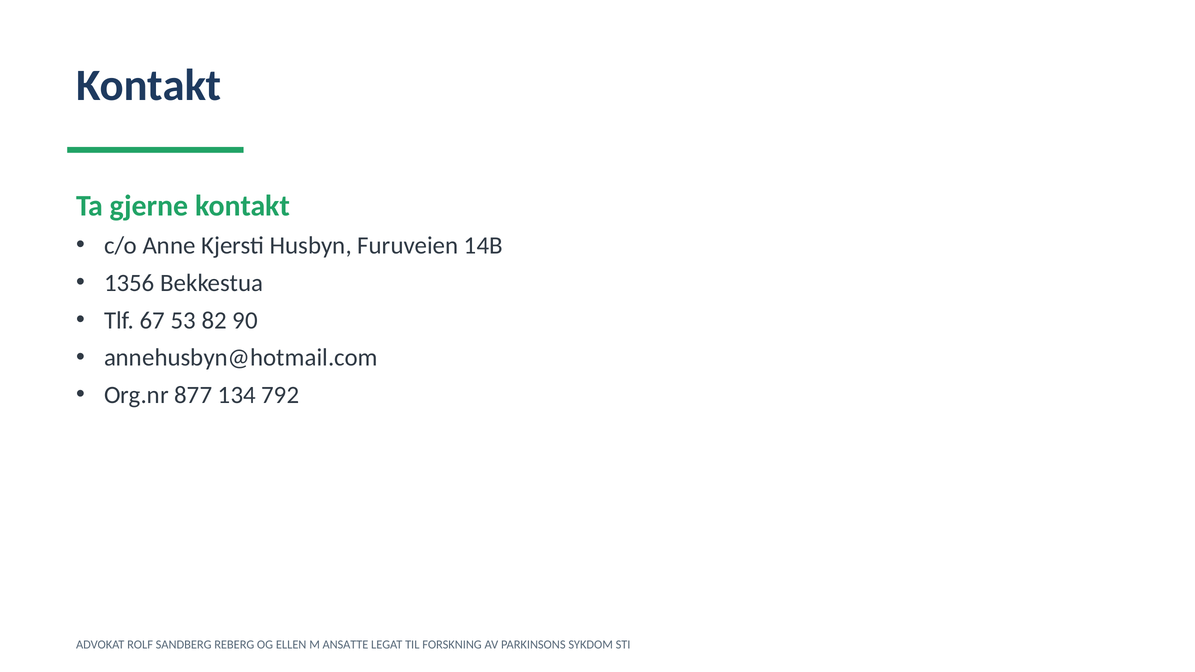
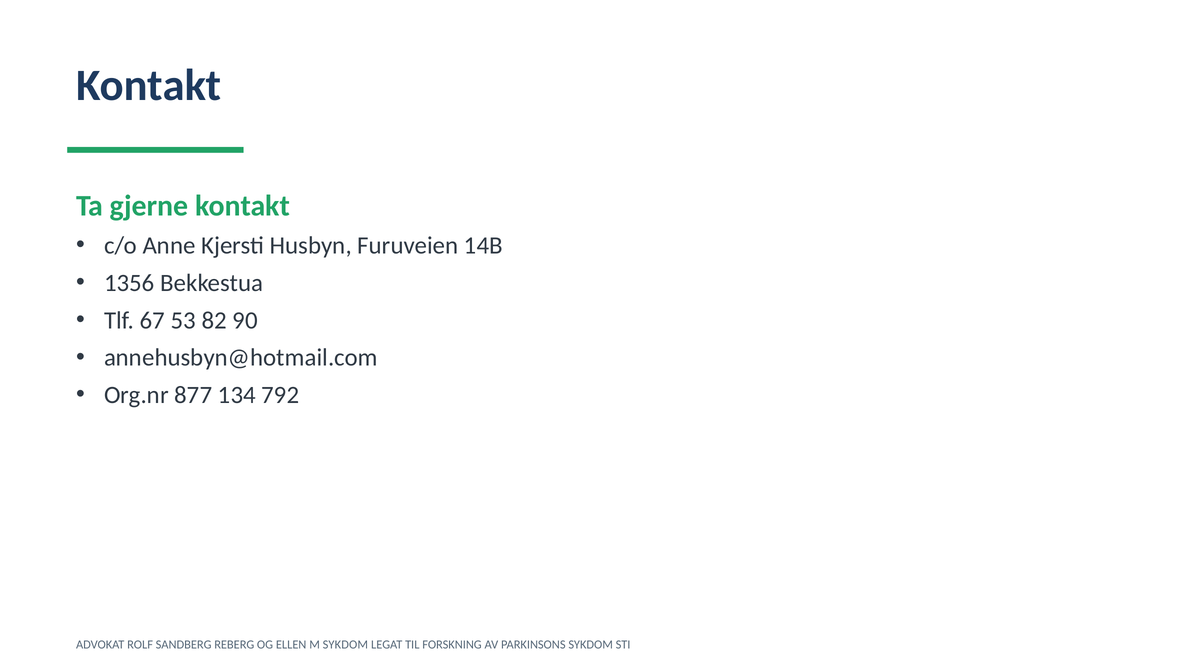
M ANSATTE: ANSATTE -> SYKDOM (345, 645)
